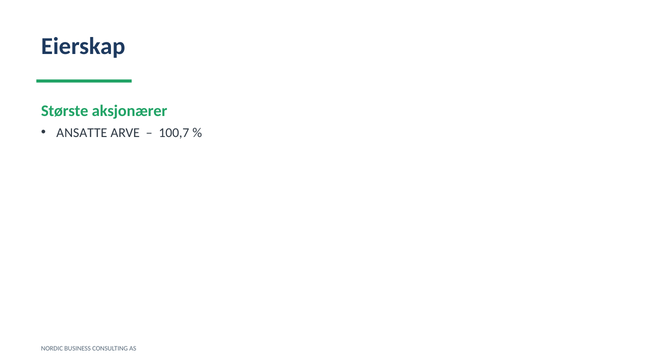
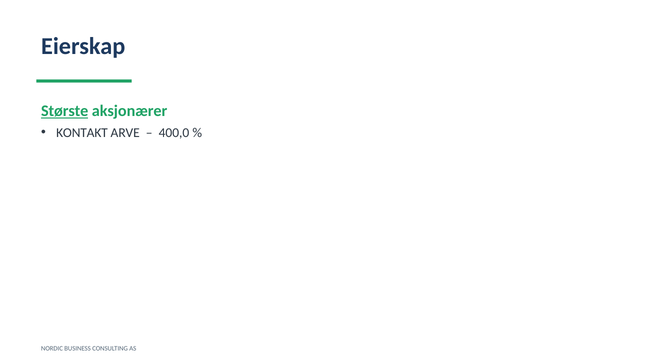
Største underline: none -> present (65, 111)
ANSATTE: ANSATTE -> KONTAKT (82, 133)
100,7: 100,7 -> 400,0 (174, 133)
